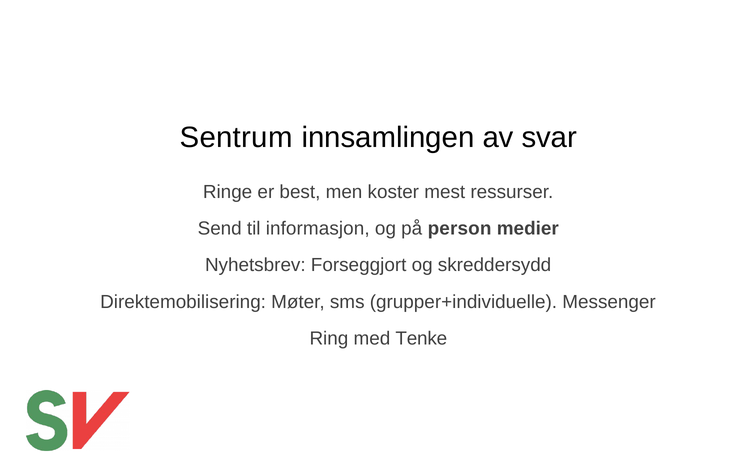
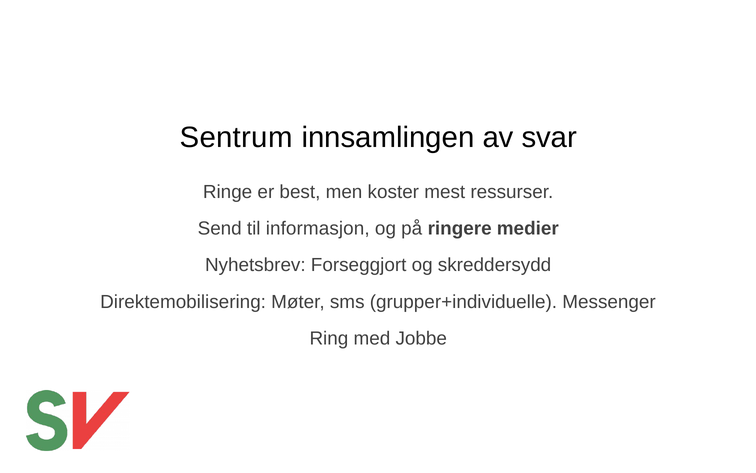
person: person -> ringere (460, 228)
Tenke: Tenke -> Jobbe (421, 338)
